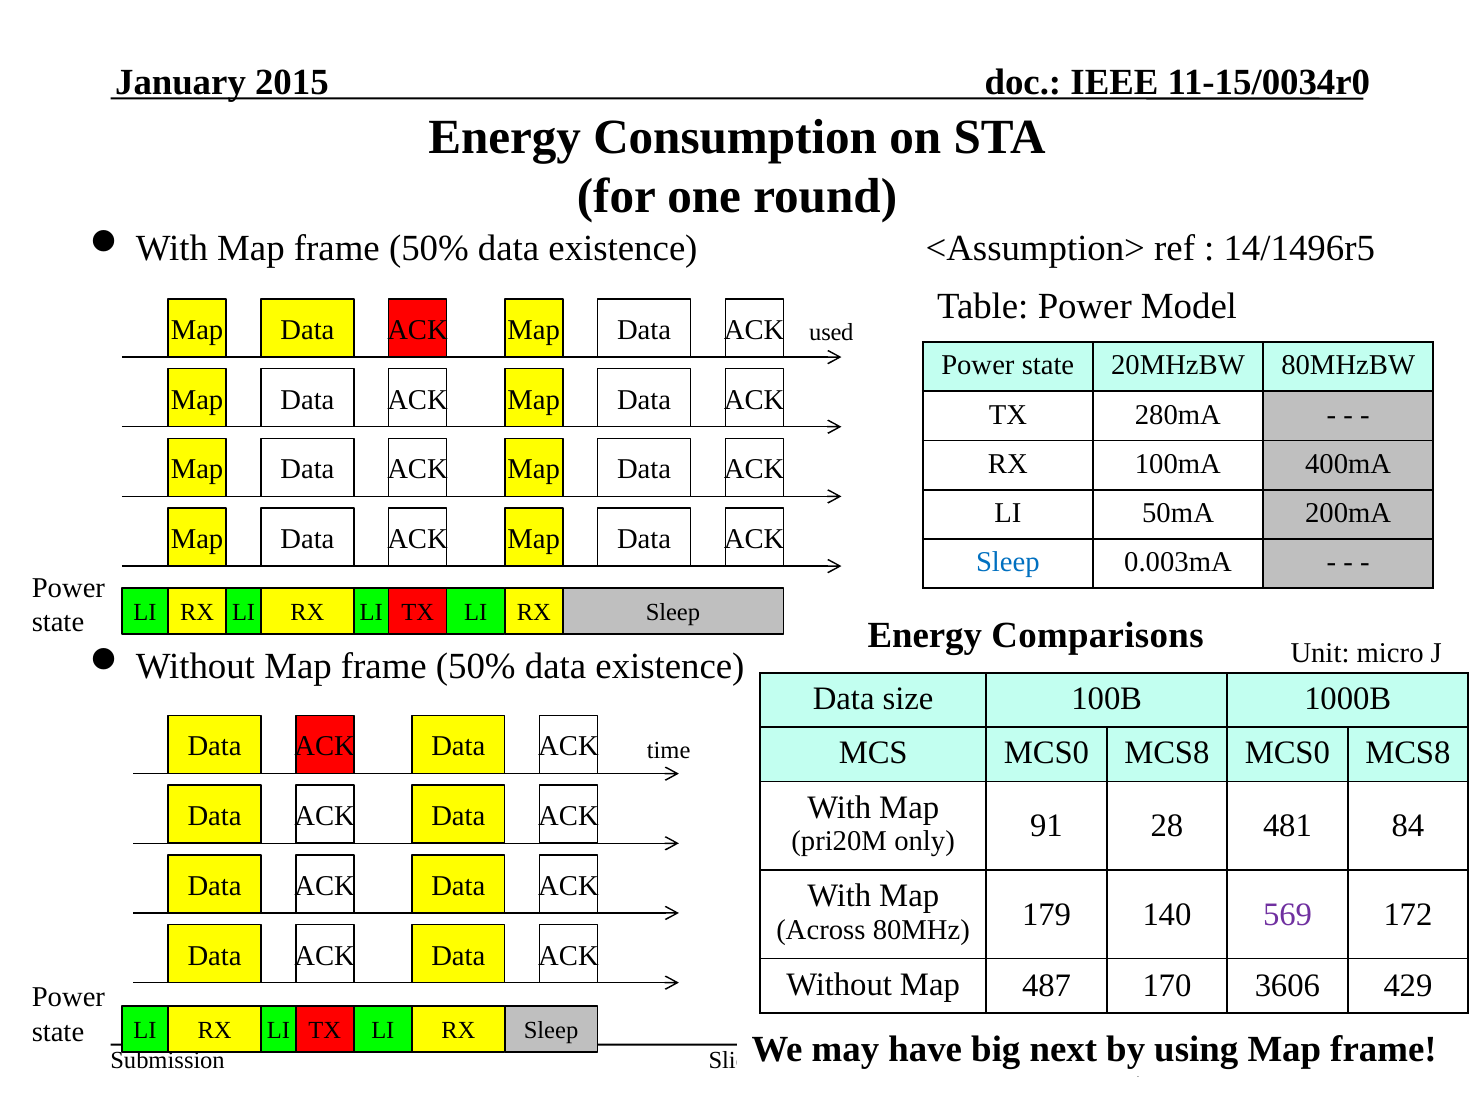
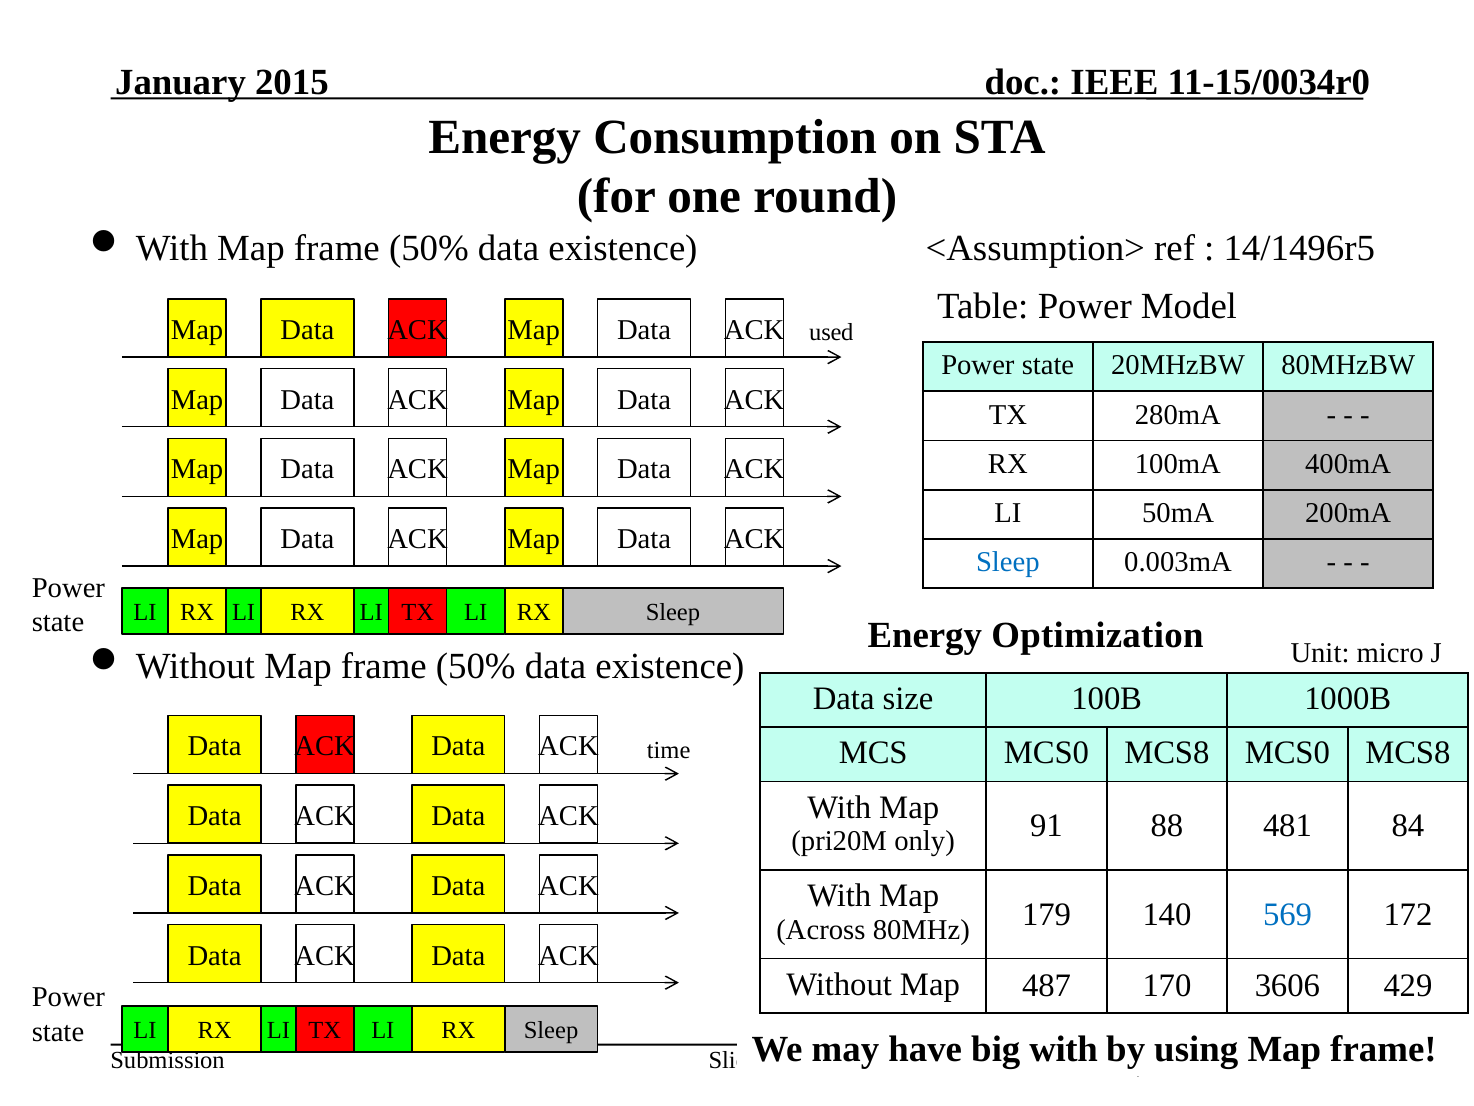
Comparisons: Comparisons -> Optimization (1097, 635)
28: 28 -> 88 (1167, 826)
569 colour: purple -> blue (1288, 914)
big next: next -> with (1064, 1049)
